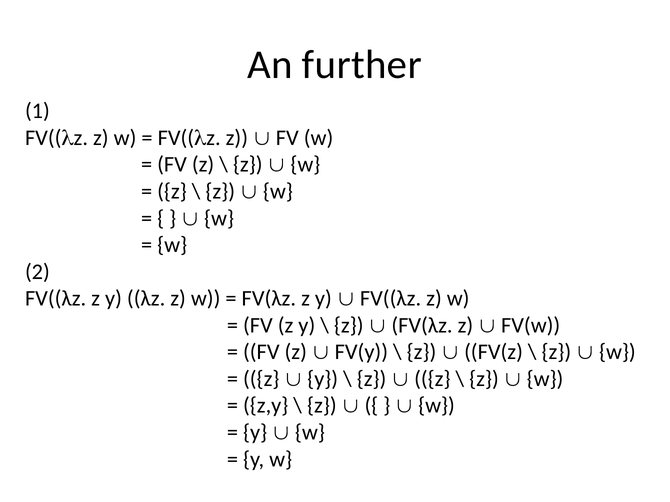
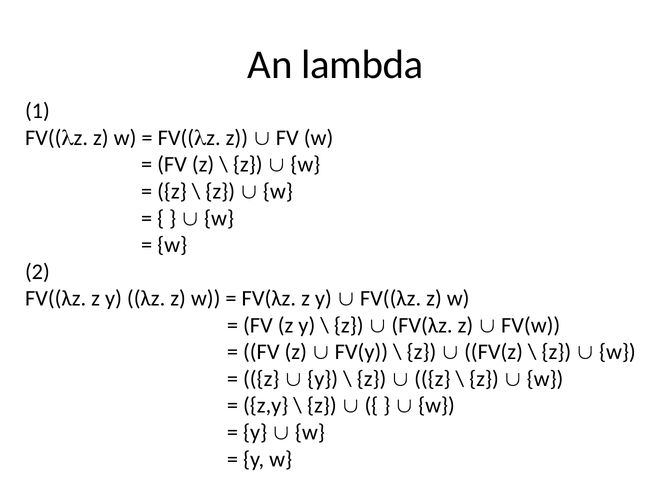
further: further -> lambda (362, 65)
